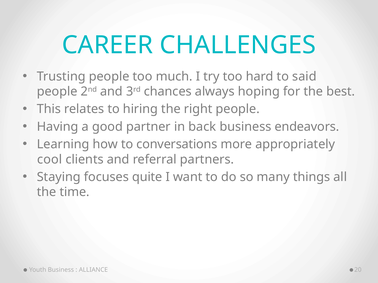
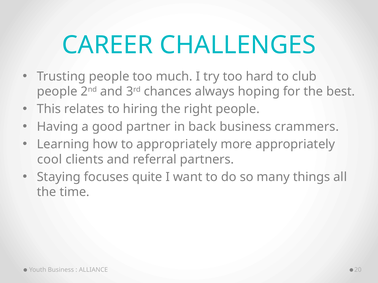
said: said -> club (304, 76)
endeavors: endeavors -> crammers (307, 127)
to conversations: conversations -> appropriately (177, 145)
